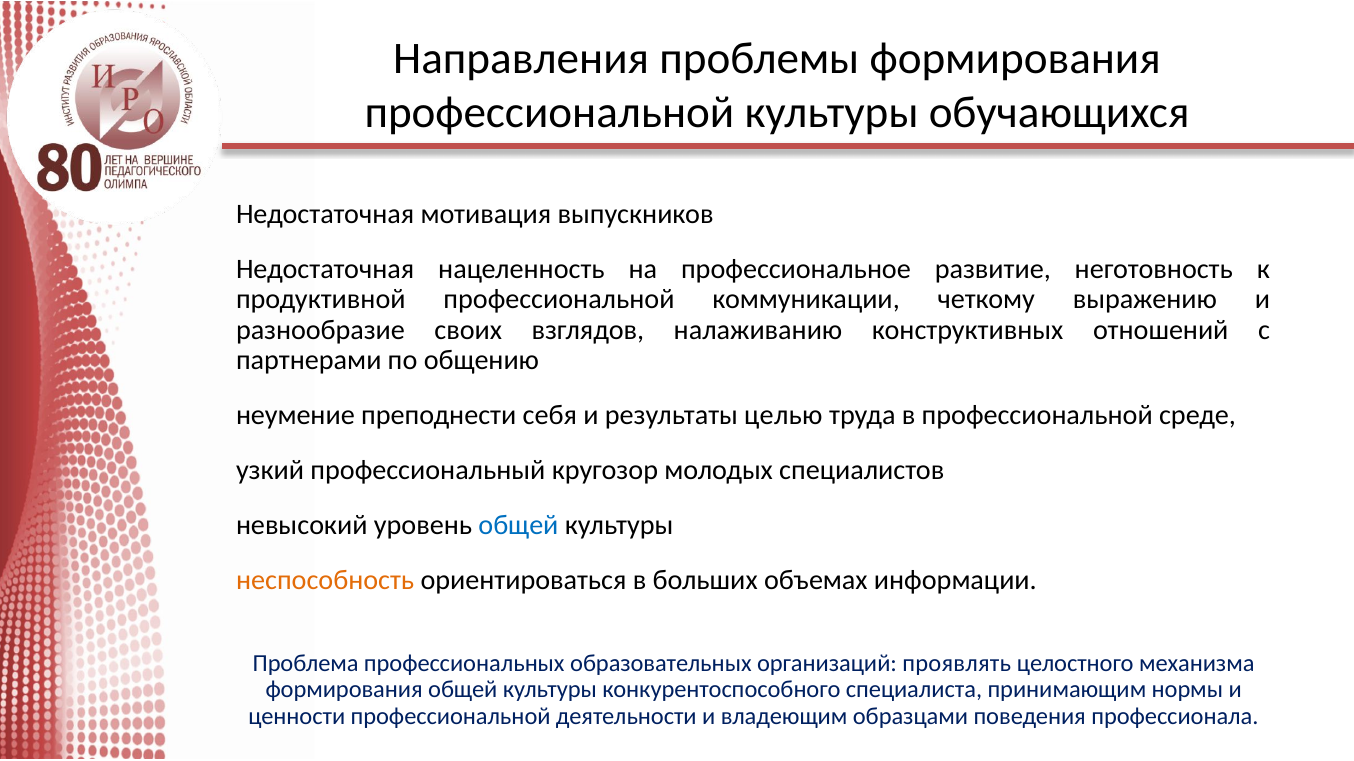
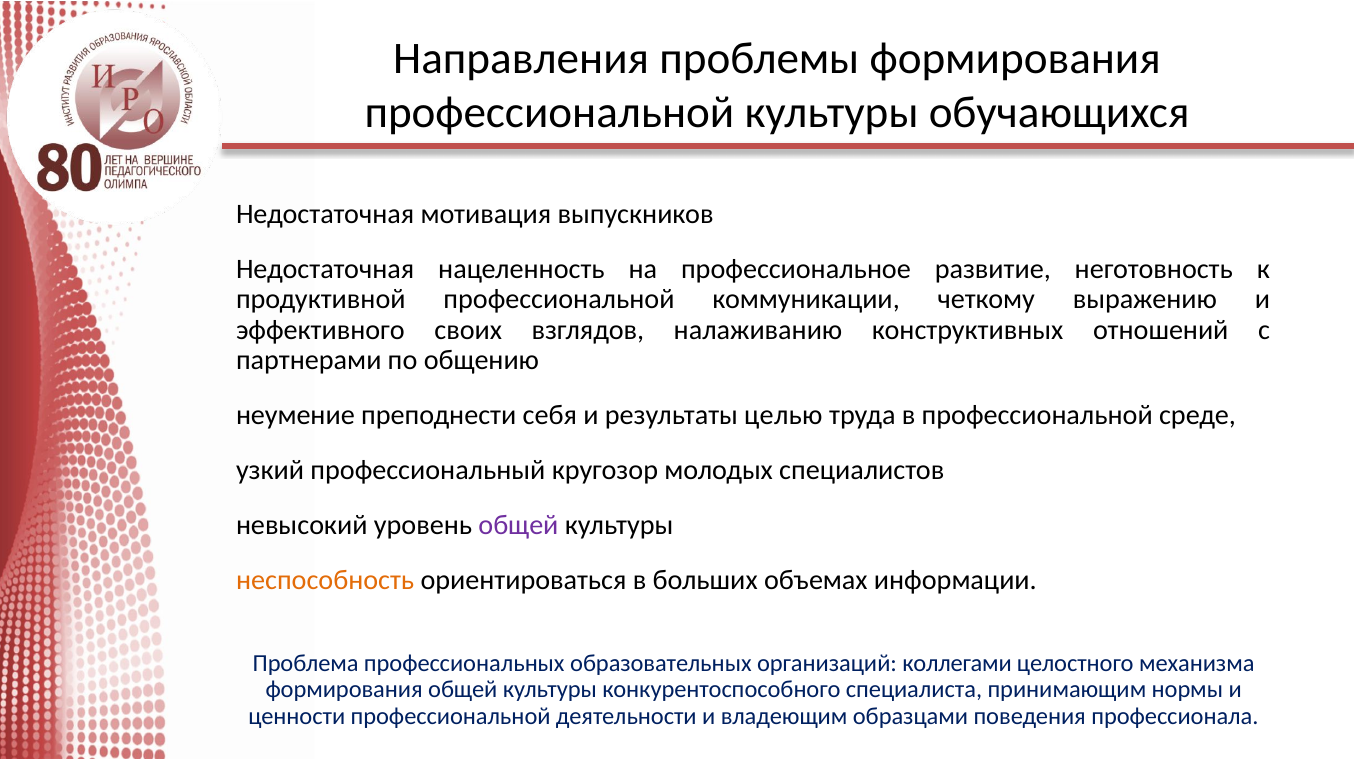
разнообразие: разнообразие -> эффективного (320, 330)
общей colour: blue -> purple (518, 525)
проявлять: проявлять -> коллегами (957, 664)
